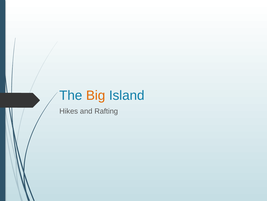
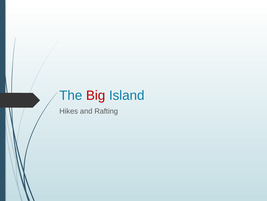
Big colour: orange -> red (96, 95)
